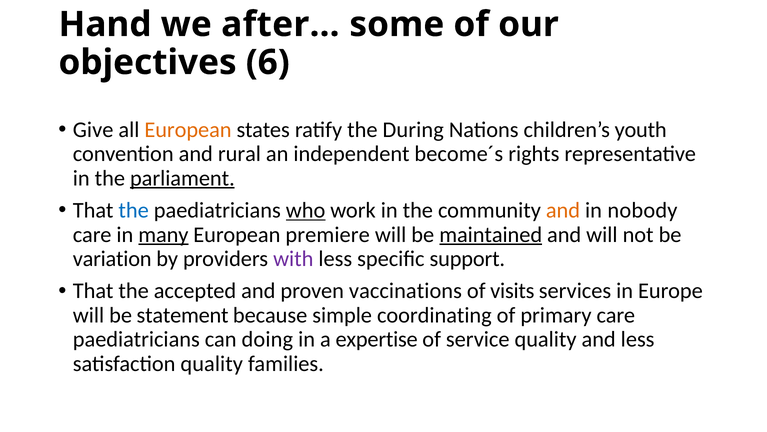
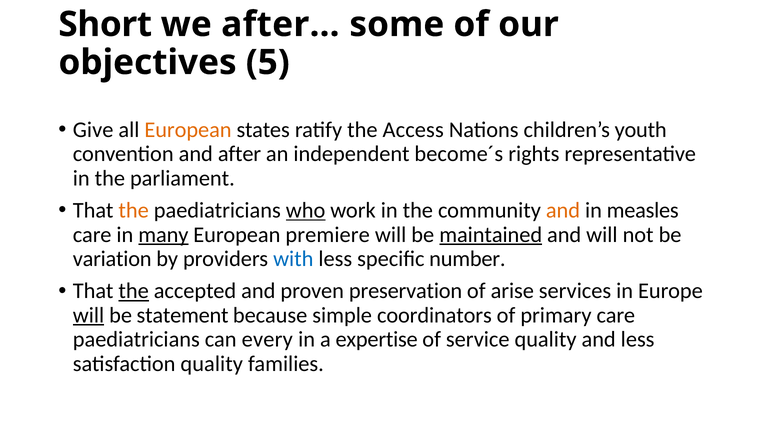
Hand: Hand -> Short (105, 24)
6: 6 -> 5 (268, 62)
During: During -> Access (413, 130)
rural: rural -> after (240, 154)
parliament underline: present -> none (182, 178)
the colour: blue -> orange (134, 210)
nobody: nobody -> measles (643, 210)
with colour: purple -> blue (293, 258)
support: support -> number (467, 258)
the underline: none -> present (134, 291)
vaccinations: vaccinations -> preservation (406, 291)
visits: visits -> arise (512, 291)
will underline: none -> present (89, 315)
coordinating: coordinating -> coordinators (434, 315)
doing: doing -> every (267, 339)
